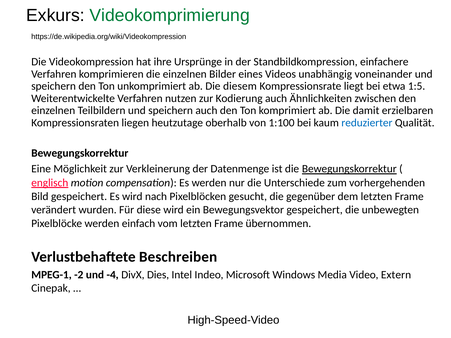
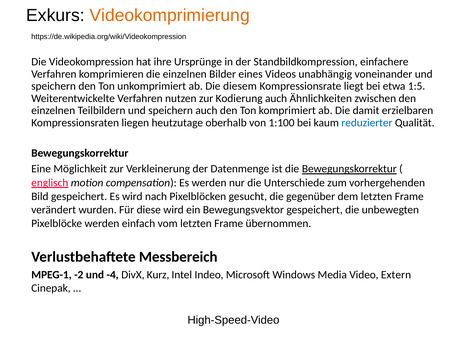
Videokomprimierung colour: green -> orange (170, 15)
Beschreiben: Beschreiben -> Messbereich (178, 257)
Dies: Dies -> Kurz (158, 275)
